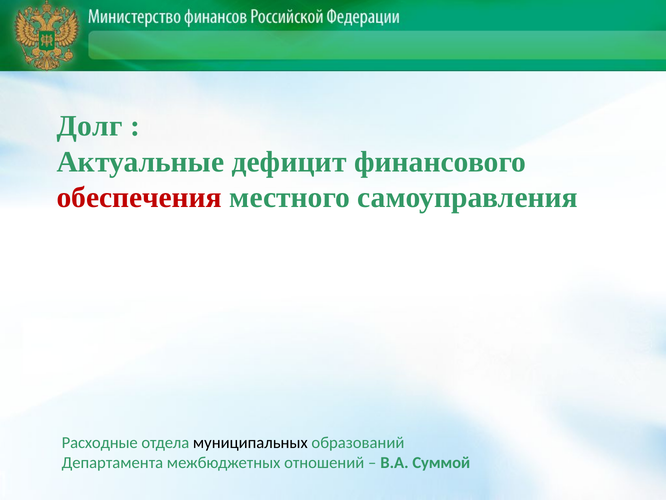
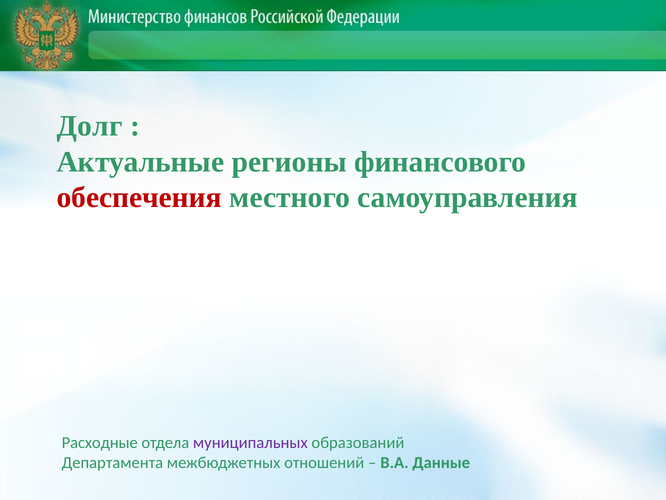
дефицит: дефицит -> регионы (289, 162)
муниципальных colour: black -> purple (250, 442)
Суммой: Суммой -> Данные (441, 462)
